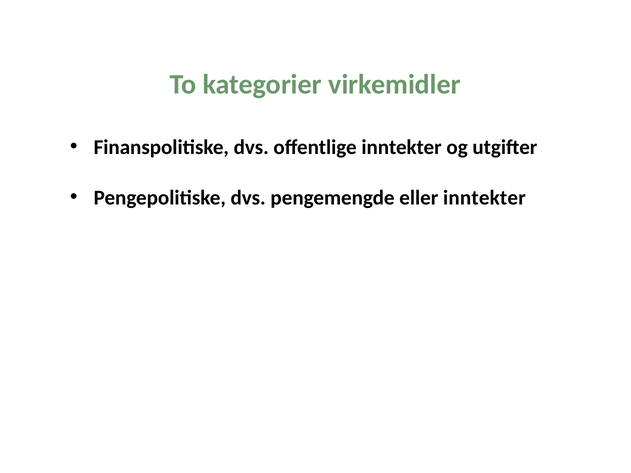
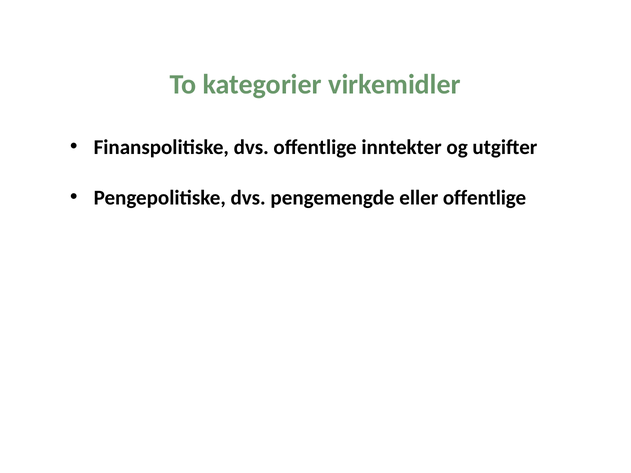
eller inntekter: inntekter -> offentlige (485, 198)
